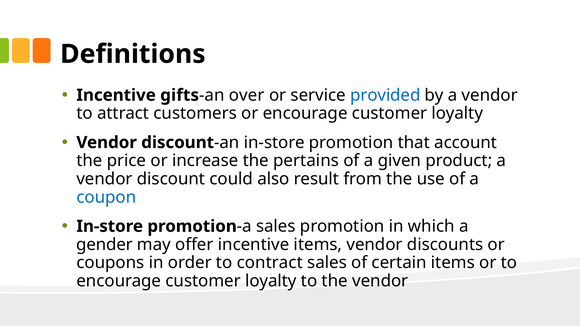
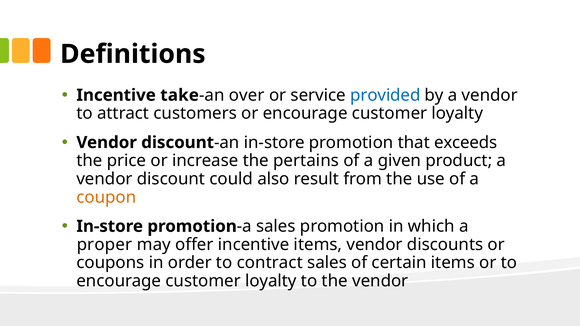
gifts: gifts -> take (180, 95)
account: account -> exceeds (466, 143)
coupon colour: blue -> orange (106, 197)
gender: gender -> proper (104, 245)
